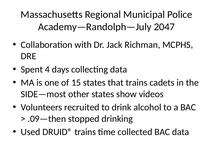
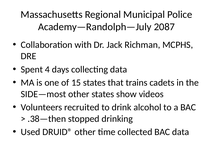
2047: 2047 -> 2087 (164, 27)
.09—then: .09—then -> .38—then (47, 119)
DRUID® trains: trains -> other (85, 132)
